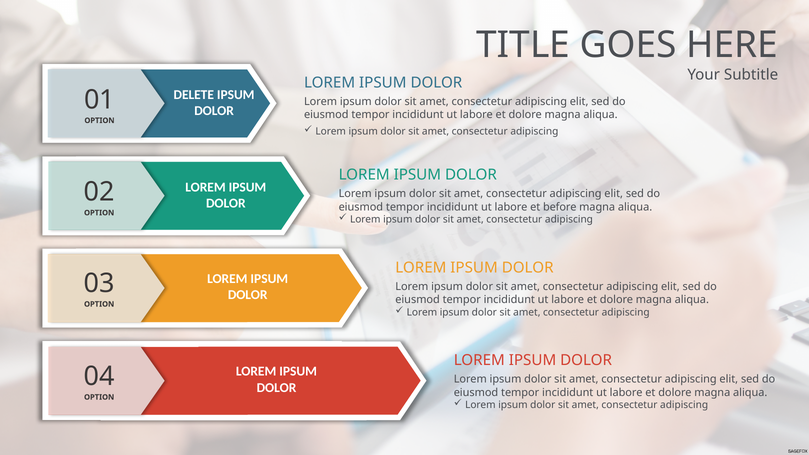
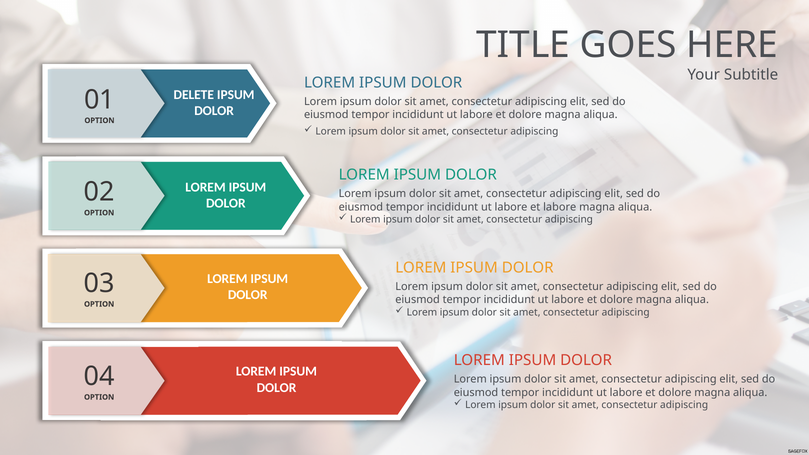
et before: before -> labore (560, 207)
